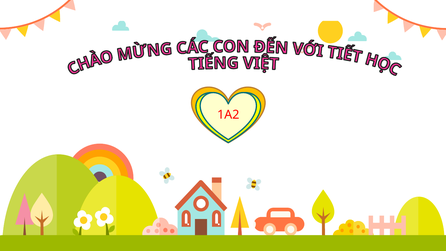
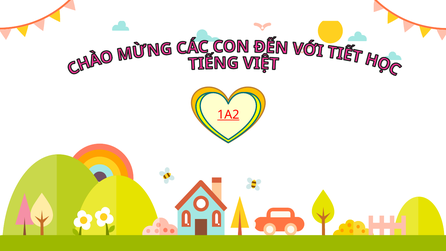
1A2 underline: none -> present (228, 115)
